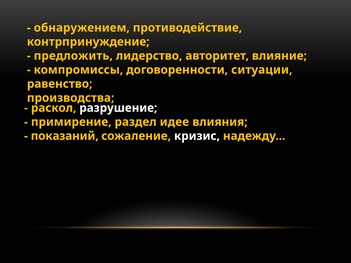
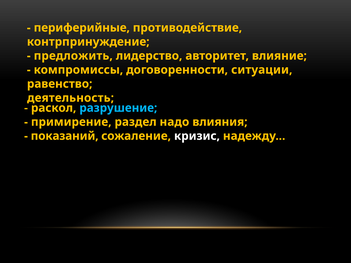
обнаружением: обнаружением -> периферийные (82, 28)
производства: производства -> деятельность (71, 98)
разрушение colour: white -> light blue (118, 108)
идее: идее -> надо (174, 122)
